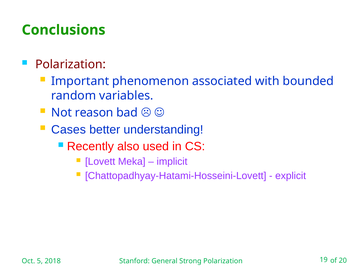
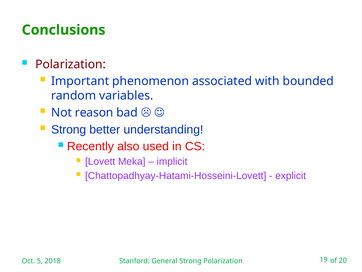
Cases: Cases -> Strong (69, 129)
